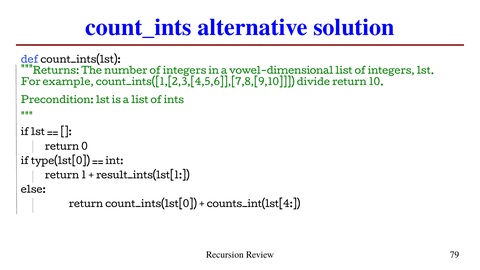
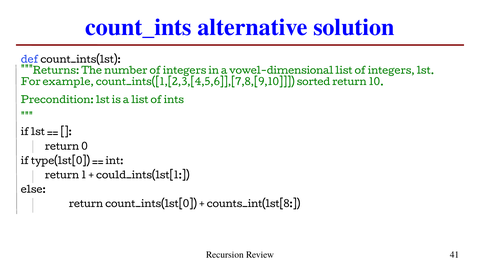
divide: divide -> sorted (313, 82)
result_ints(lst[1: result_ints(lst[1 -> could_ints(lst[1 (143, 175)
counts_int(lst[4: counts_int(lst[4 -> counts_int(lst[8 (254, 204)
79: 79 -> 41 (455, 255)
